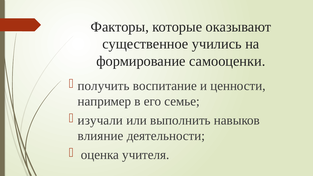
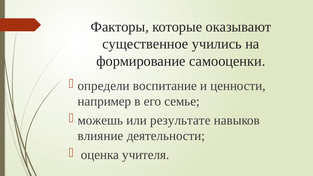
получить: получить -> определи (104, 86)
изучали: изучали -> можешь (100, 120)
выполнить: выполнить -> результате (180, 120)
